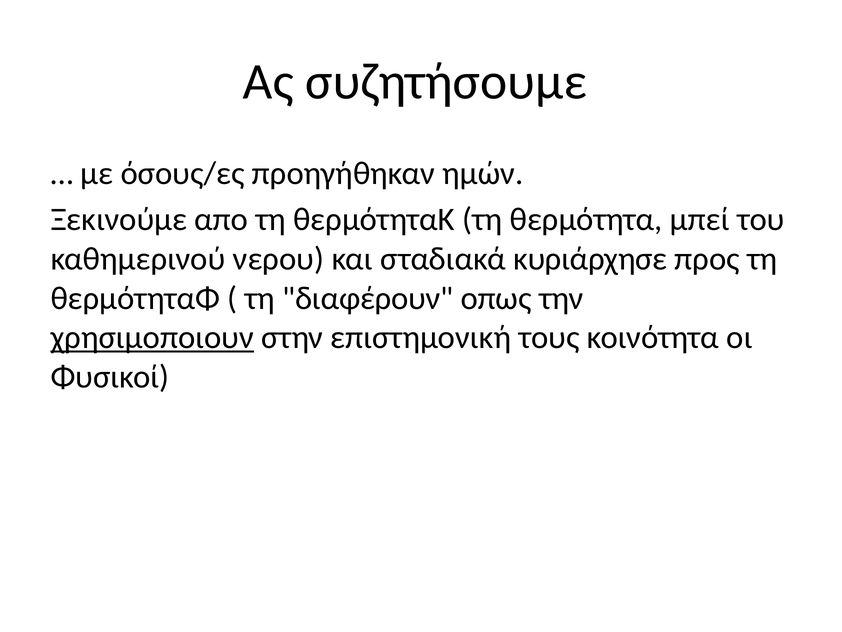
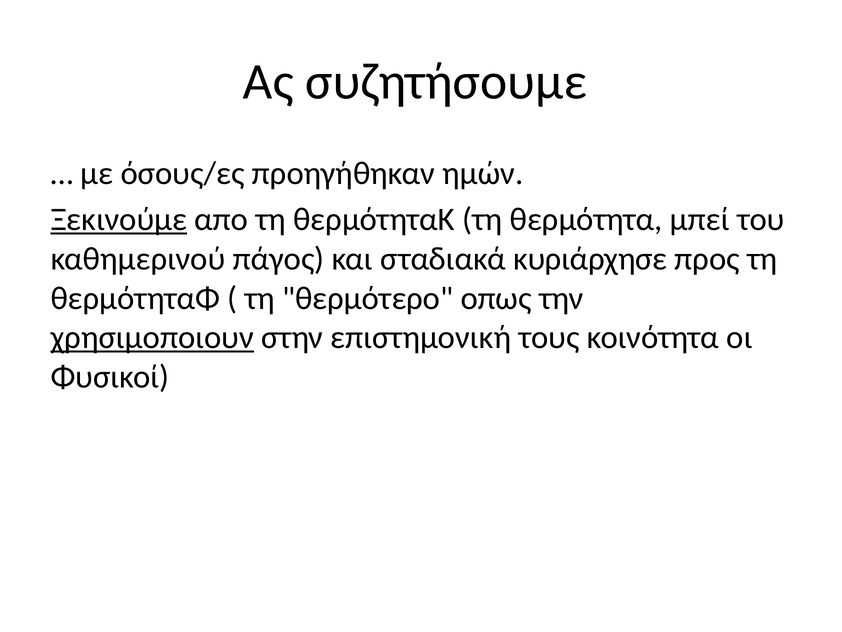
Ξεκινούμε underline: none -> present (119, 219)
νερου: νερου -> πάγος (279, 259)
διαφέρουν: διαφέρουν -> θερμότερο (368, 298)
